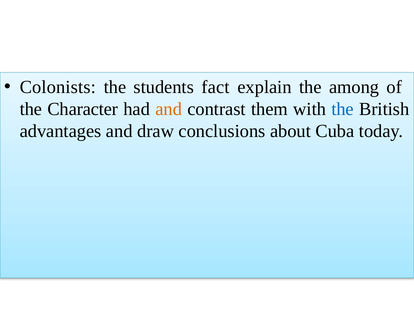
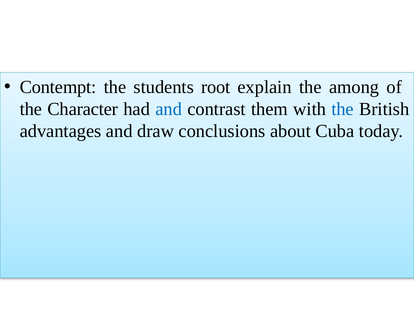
Colonists: Colonists -> Contempt (58, 87)
fact: fact -> root (216, 87)
and colour: orange -> blue (169, 109)
